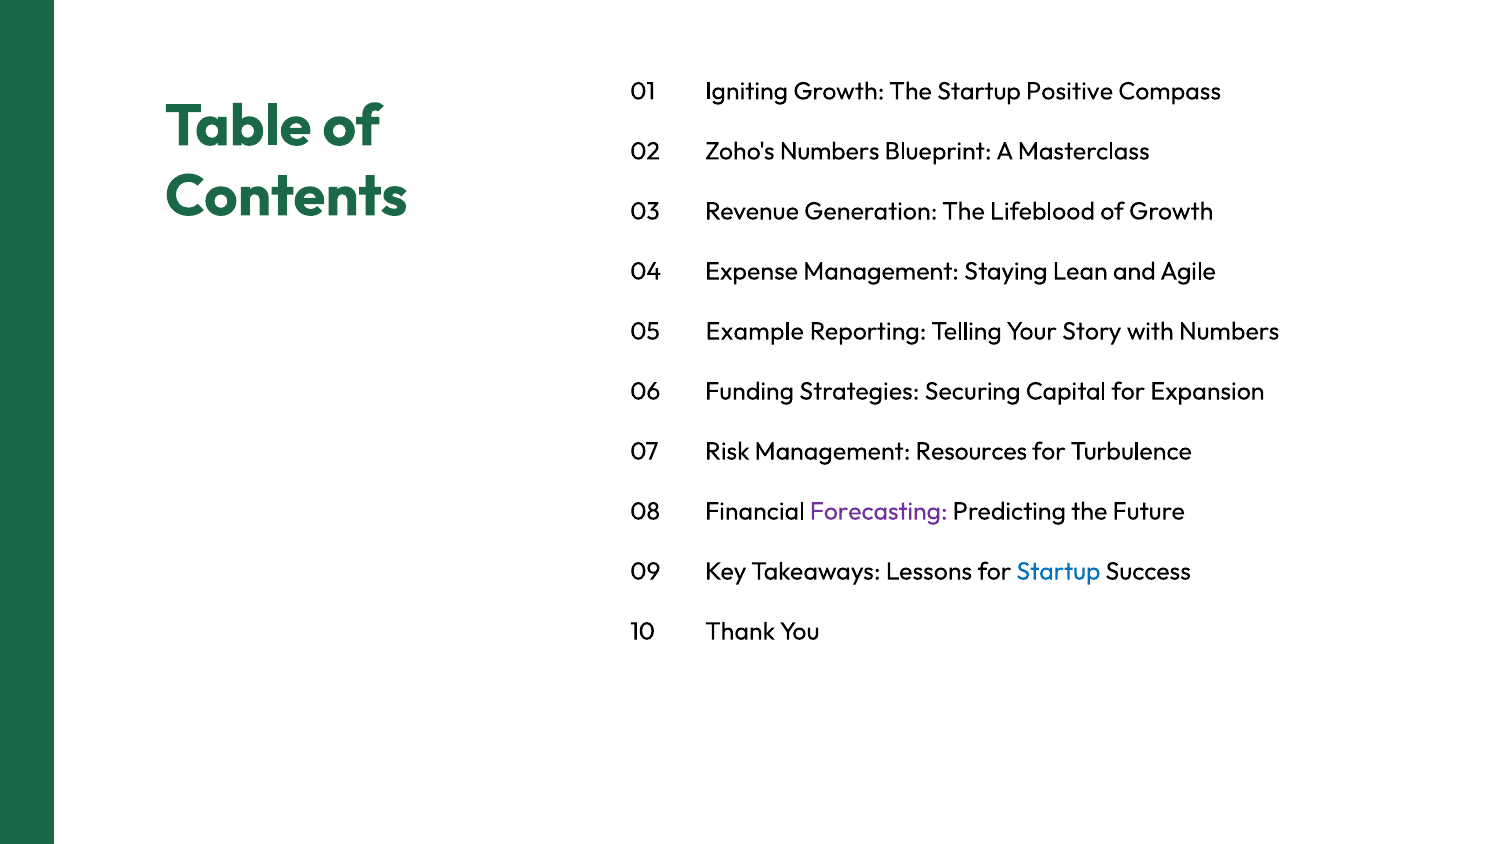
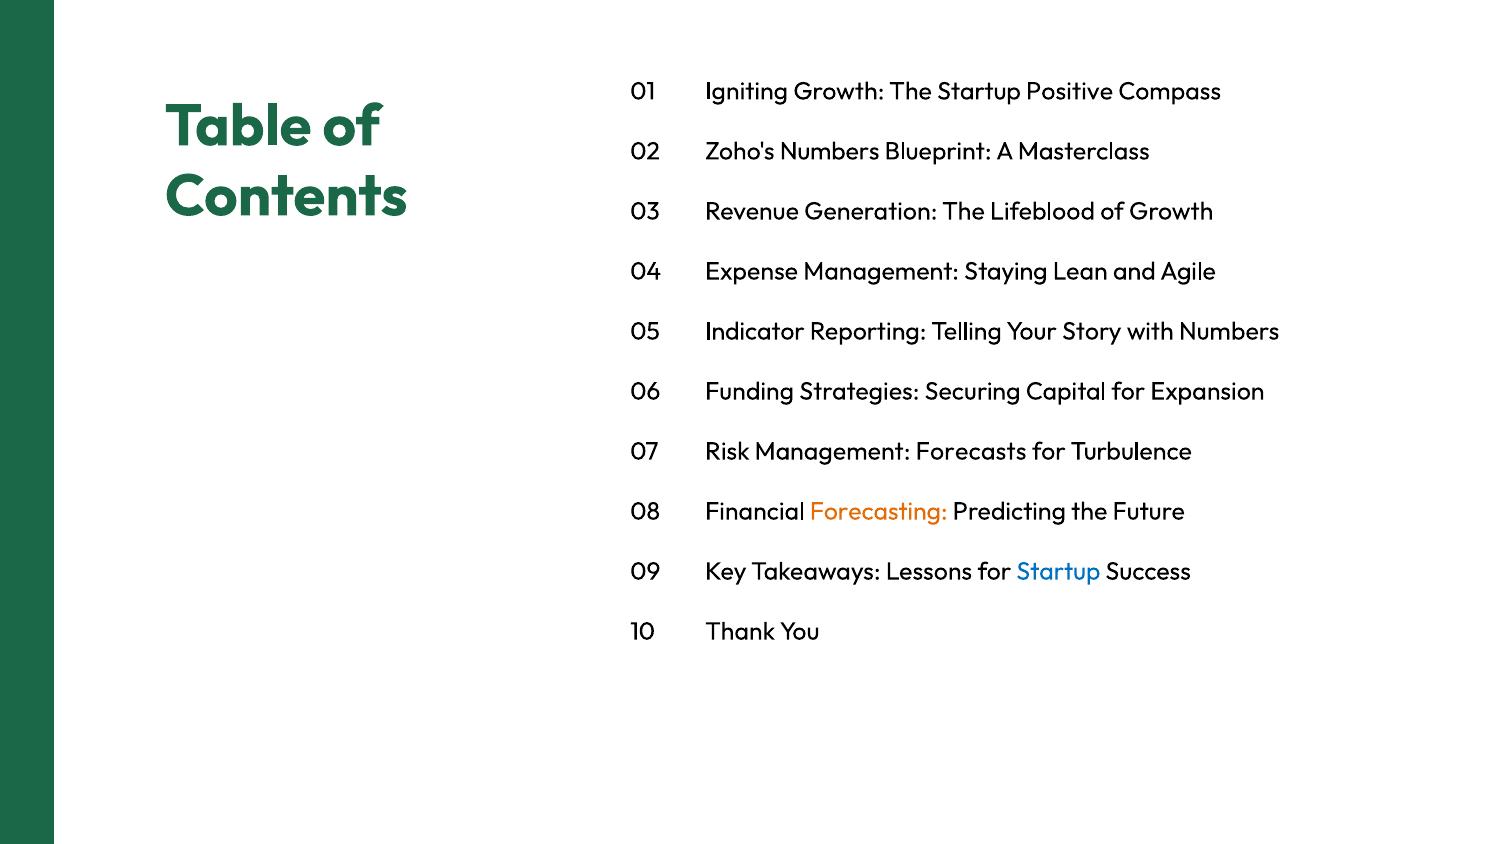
Example: Example -> Indicator (755, 331)
Resources: Resources -> Forecasts (971, 452)
Forecasting colour: purple -> orange (879, 512)
